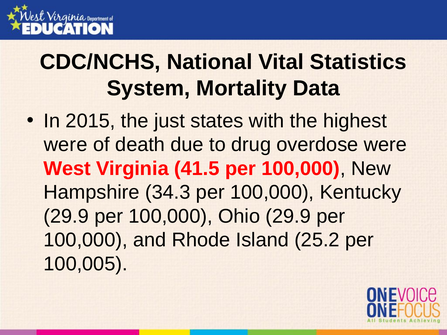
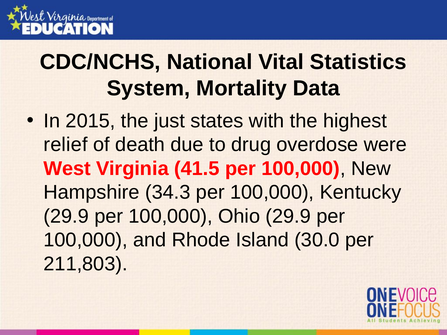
were: were -> relief (66, 145)
25.2: 25.2 -> 30.0 (317, 240)
100,005: 100,005 -> 211,803 (86, 264)
